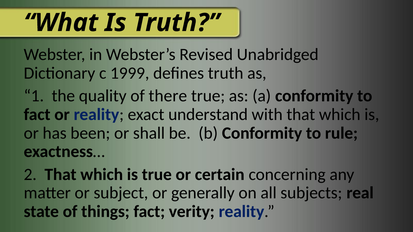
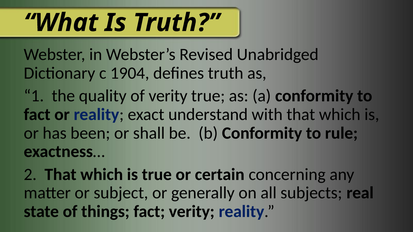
1999: 1999 -> 1904 (130, 73)
of there: there -> verity (168, 96)
